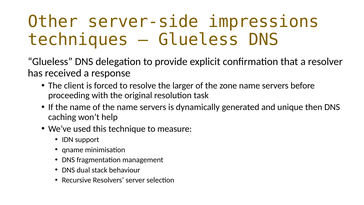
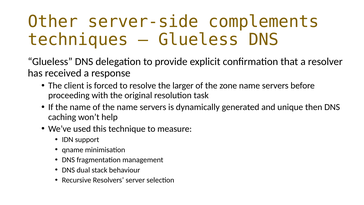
impressions: impressions -> complements (264, 22)
